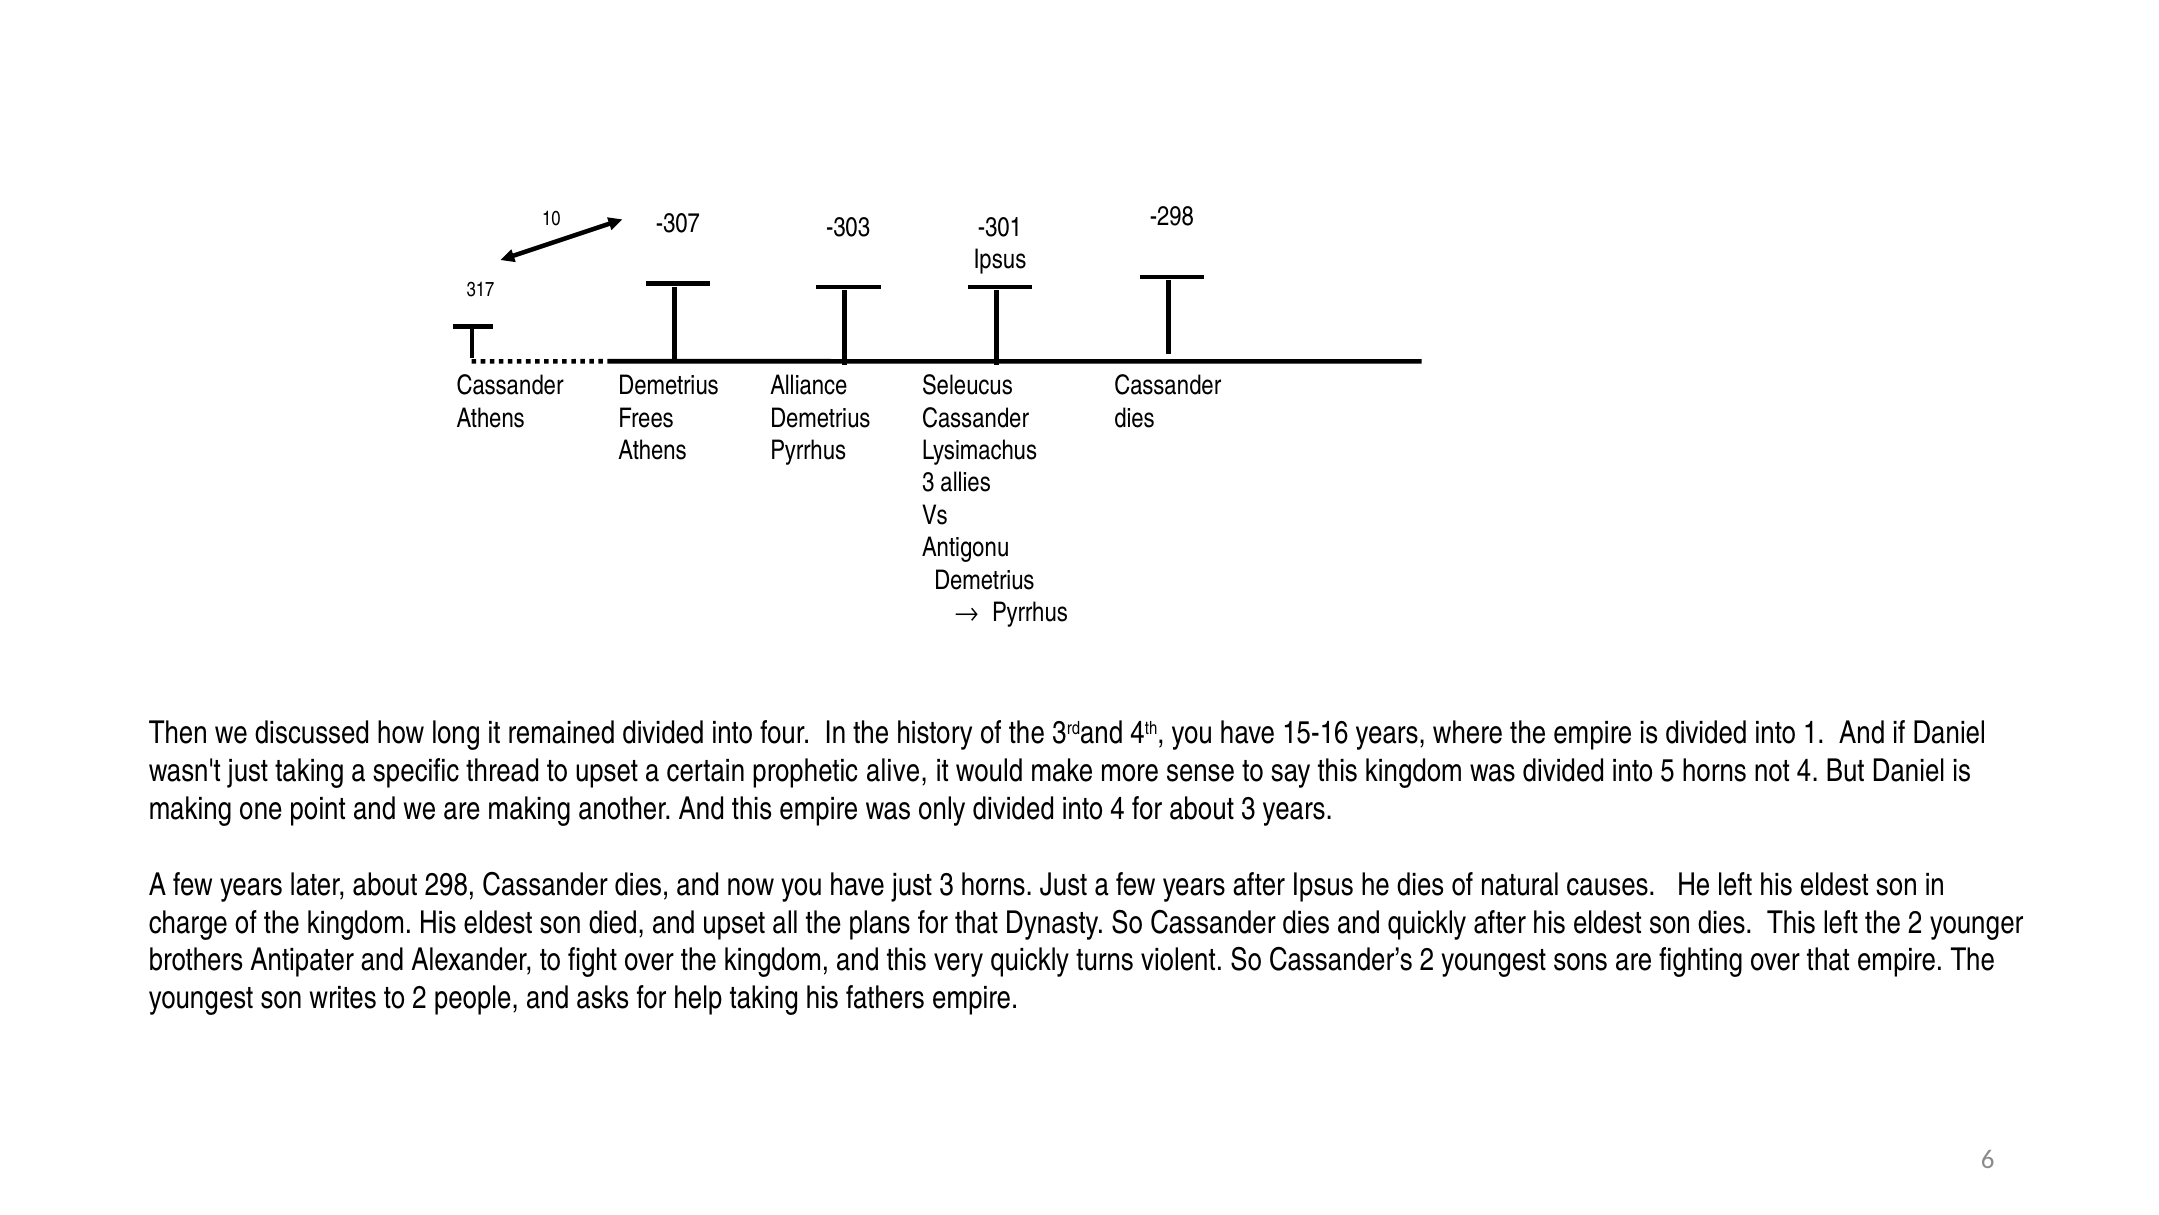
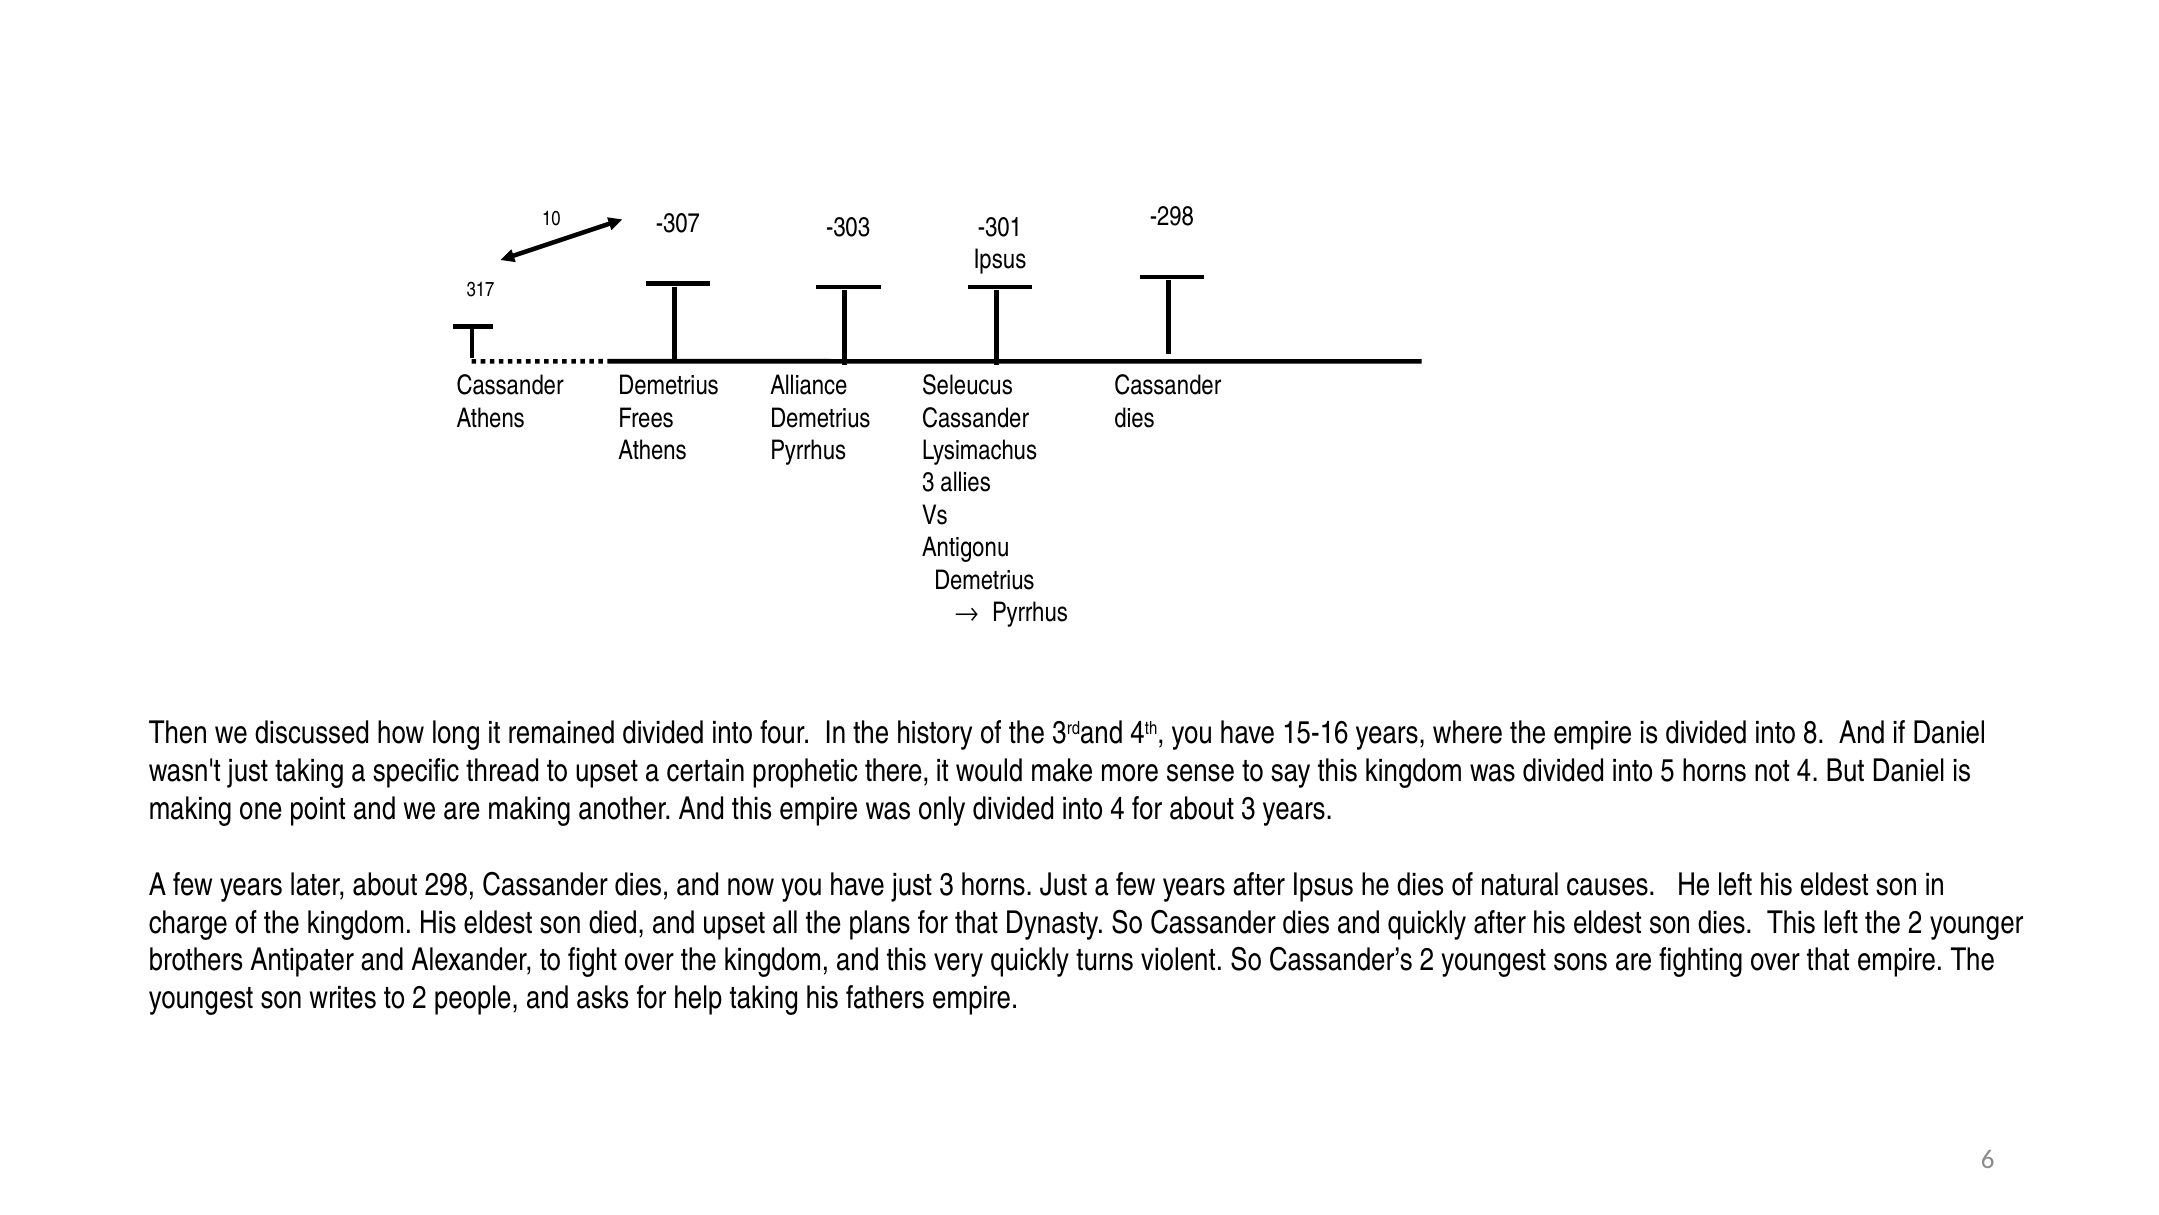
1: 1 -> 8 (1814, 733)
alive: alive -> there (897, 771)
